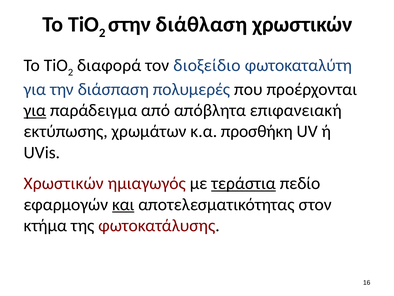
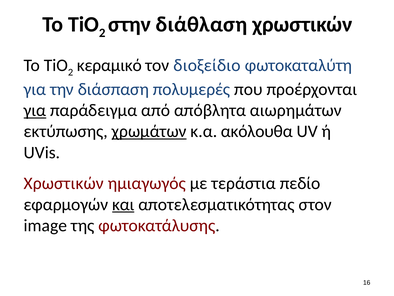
διαφορά: διαφορά -> κεραμικό (109, 65)
επιφανειακή: επιφανειακή -> αιωρημάτων (296, 110)
χρωμάτων underline: none -> present (149, 131)
προσθήκη: προσθήκη -> ακόλουθα (257, 131)
τεράστια underline: present -> none (244, 183)
κτήμα: κτήμα -> image (45, 225)
